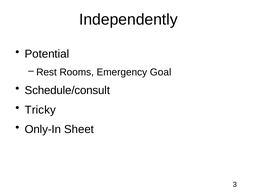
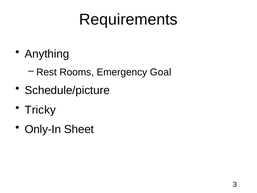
Independently: Independently -> Requirements (128, 19)
Potential: Potential -> Anything (47, 54)
Schedule/consult: Schedule/consult -> Schedule/picture (67, 90)
